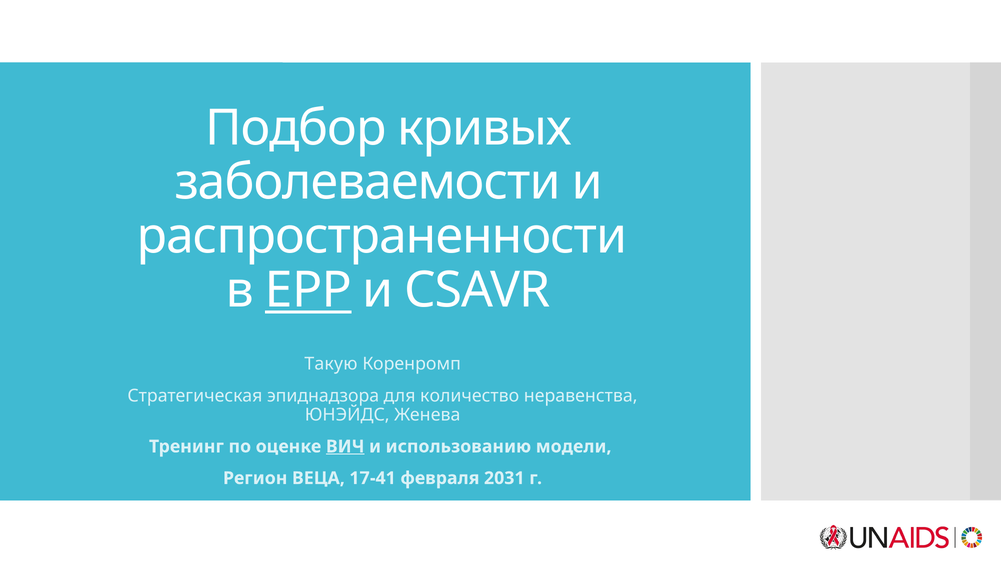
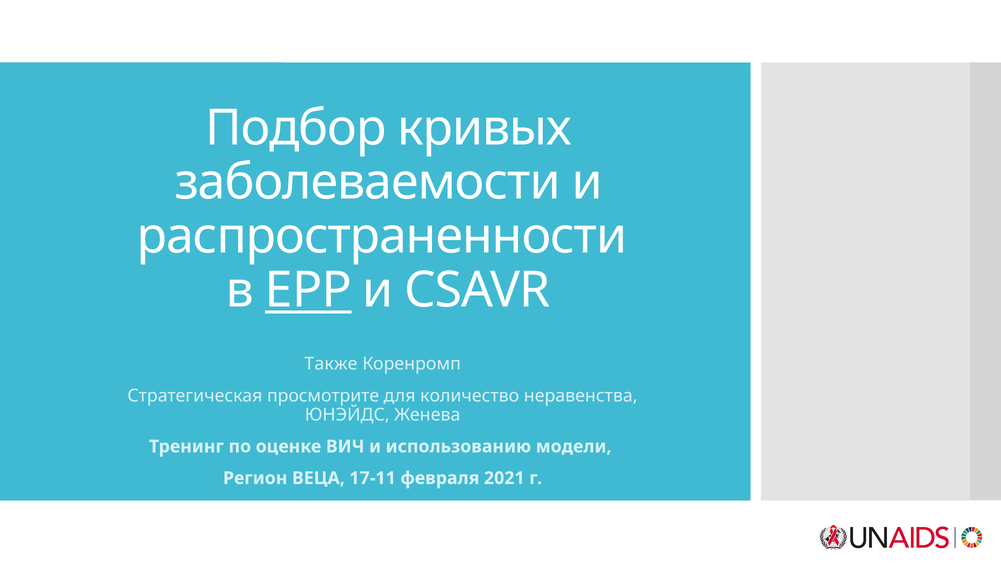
Такую: Такую -> Также (331, 364)
эпиднадзора: эпиднадзора -> просмотрите (323, 396)
ВИЧ underline: present -> none (345, 447)
17-41: 17-41 -> 17-11 (373, 478)
2031: 2031 -> 2021 (504, 478)
